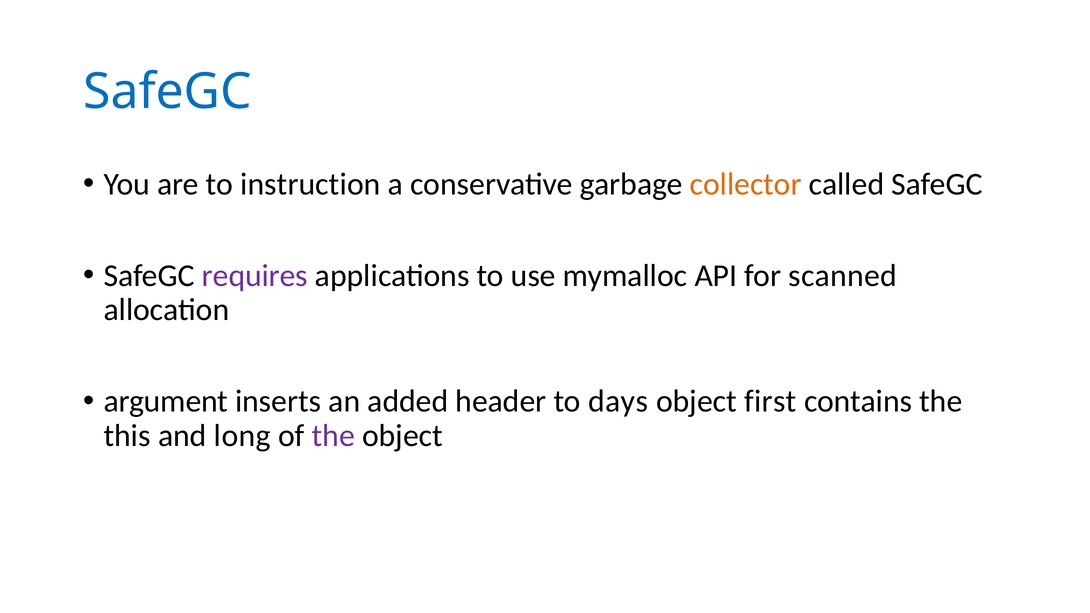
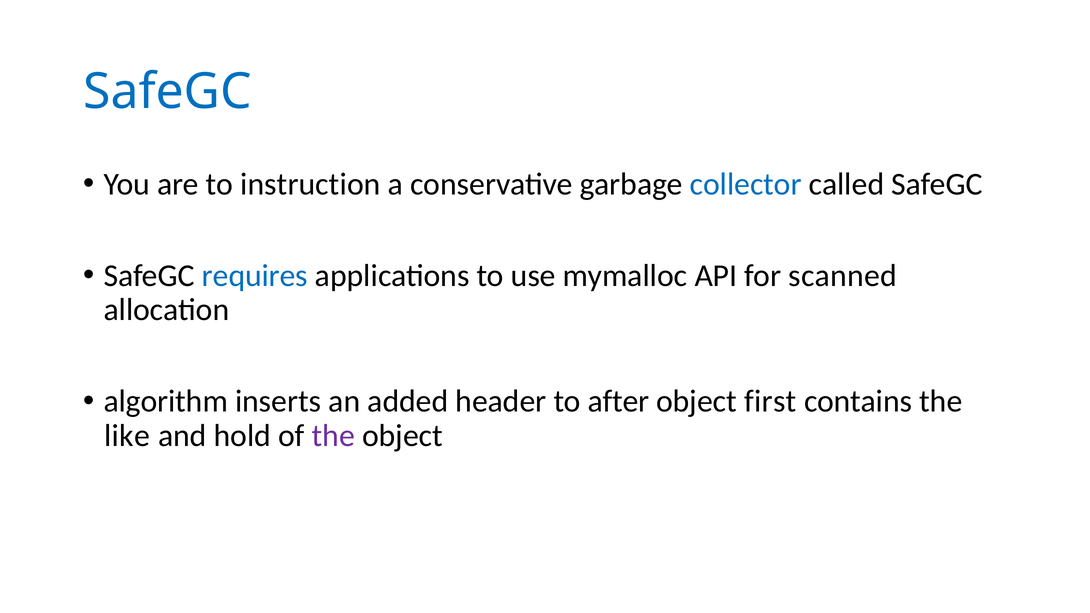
collector colour: orange -> blue (746, 184)
requires colour: purple -> blue (255, 276)
argument: argument -> algorithm (166, 401)
days: days -> after (619, 401)
this: this -> like (127, 436)
long: long -> hold (242, 436)
